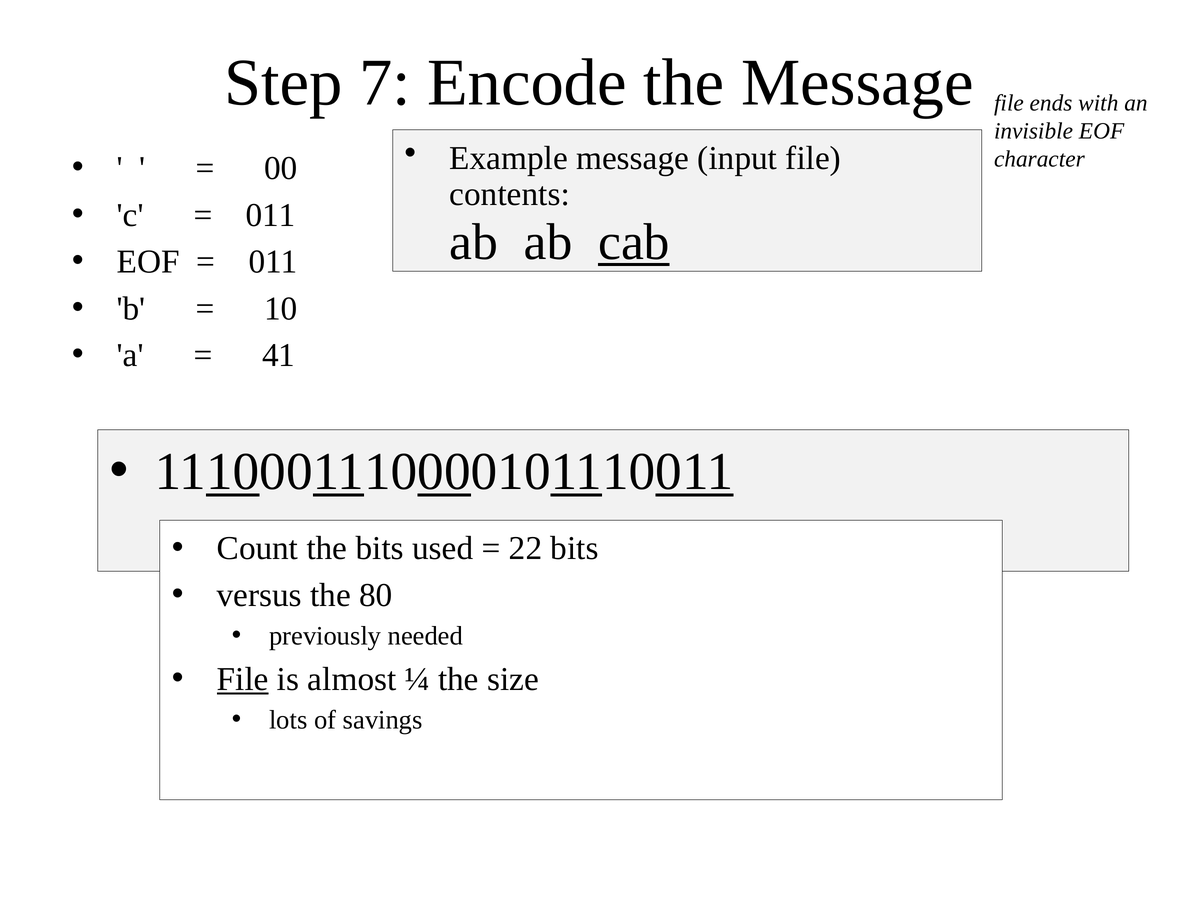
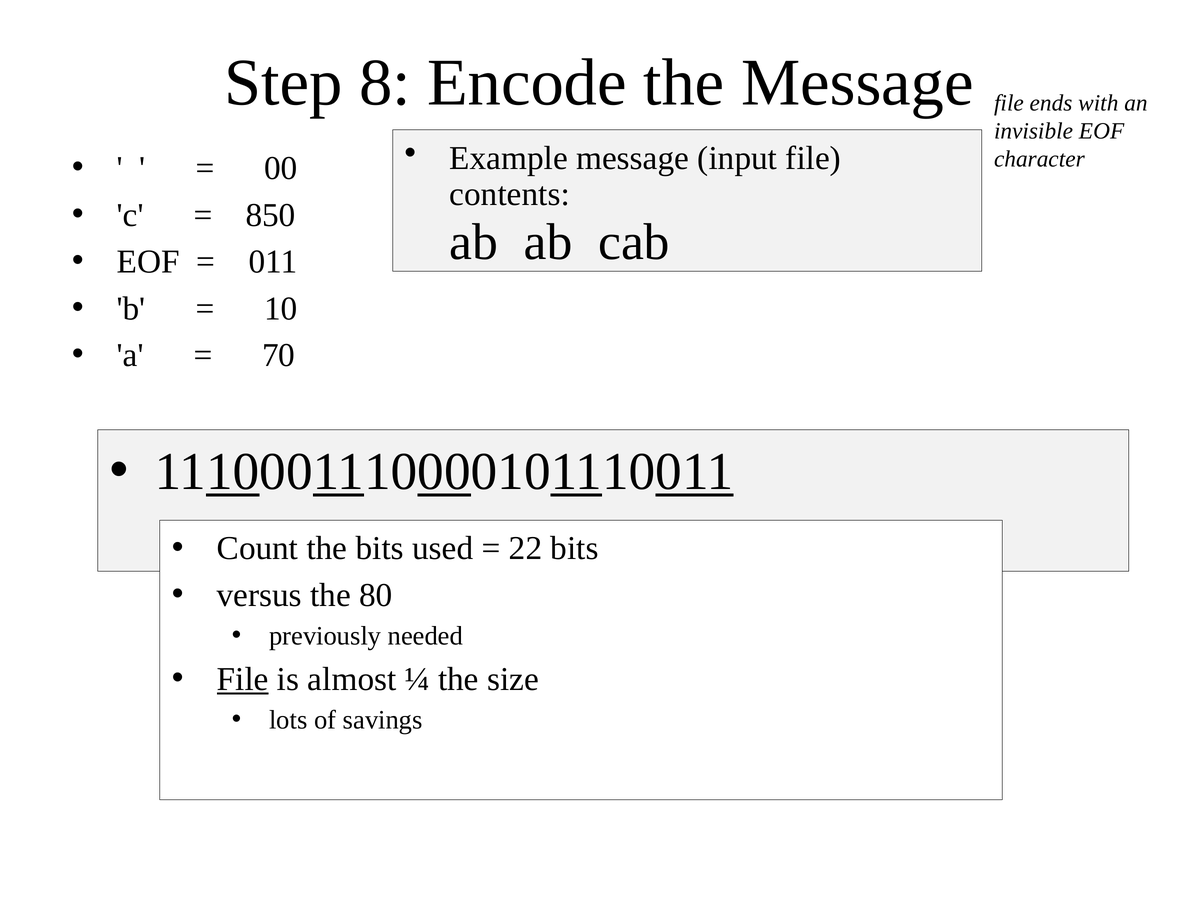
7: 7 -> 8 (385, 83)
011: 011 -> 850 (271, 215)
cab underline: present -> none (634, 242)
41: 41 -> 70 (279, 355)
